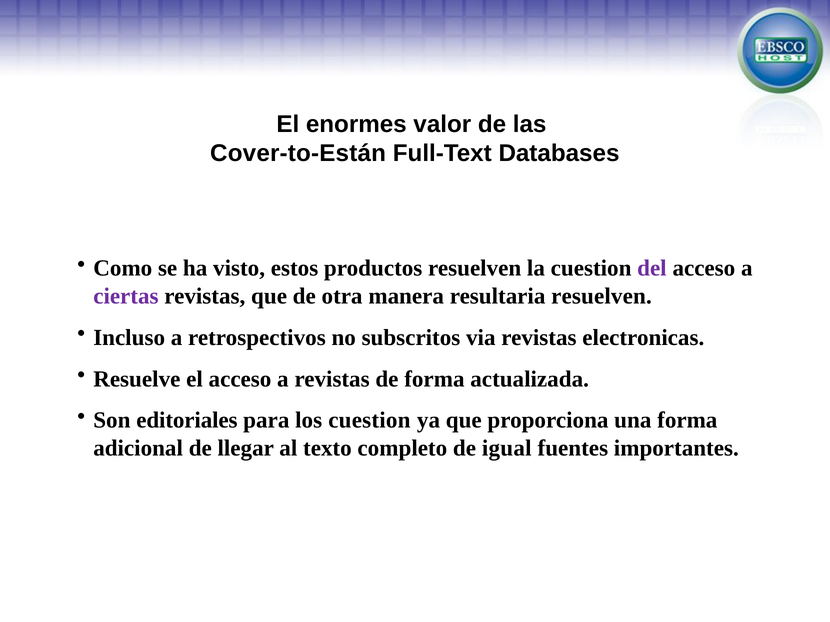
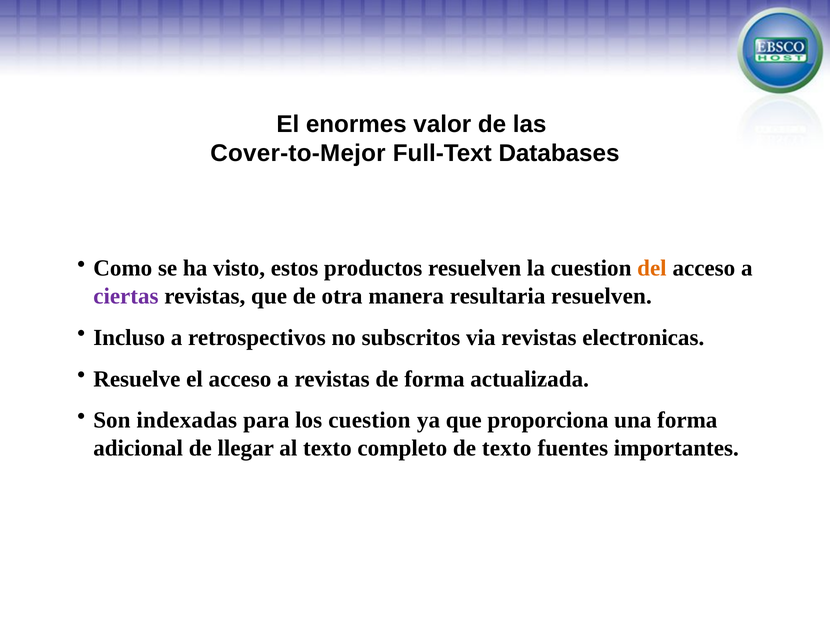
Cover-to-Están: Cover-to-Están -> Cover-to-Mejor (298, 153)
del colour: purple -> orange (652, 269)
editoriales: editoriales -> indexadas (187, 421)
de igual: igual -> texto (507, 448)
